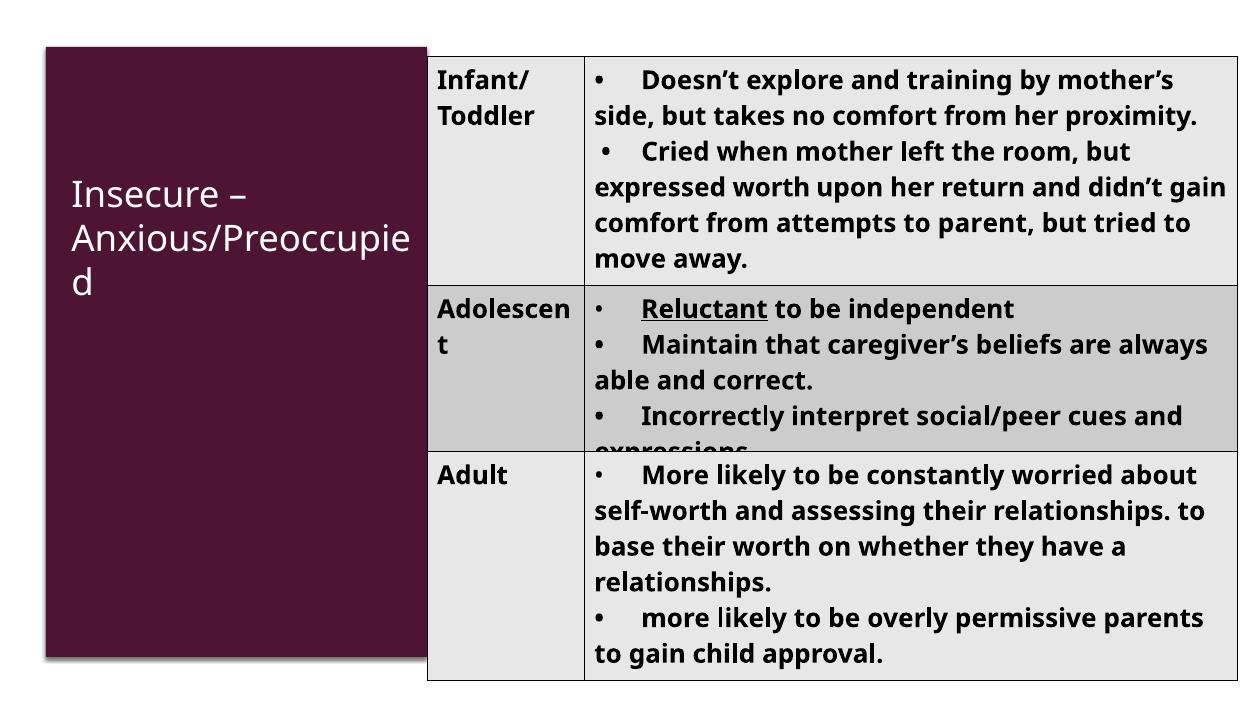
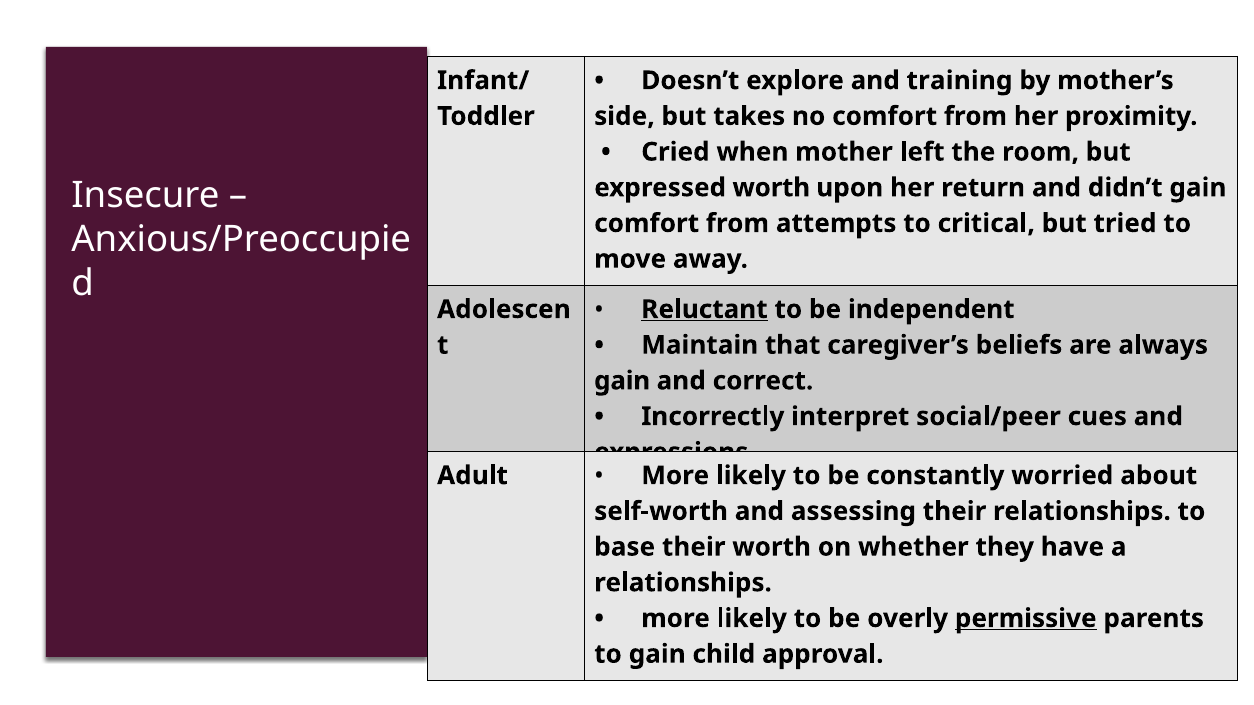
parent: parent -> critical (986, 223)
able: able -> gain (622, 381)
permissive underline: none -> present (1026, 619)
